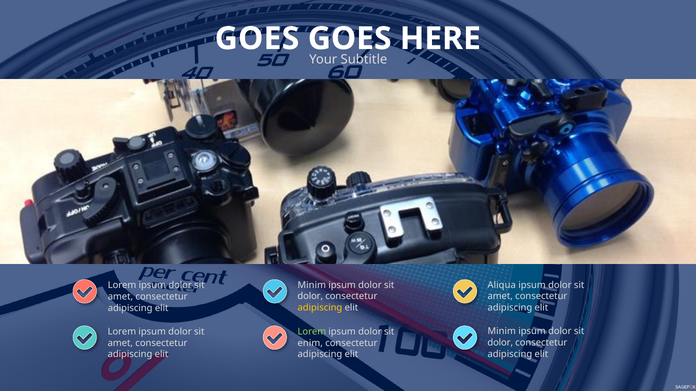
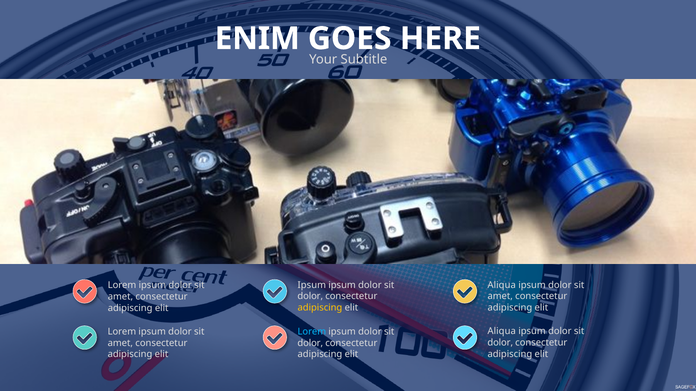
GOES: GOES -> ENIM (257, 39)
Minim: Minim -> Ipsum (312, 285)
Minim: Minim -> Aliqua (502, 332)
Lorem colour: light green -> light blue (312, 332)
enim: enim -> dolor (310, 343)
